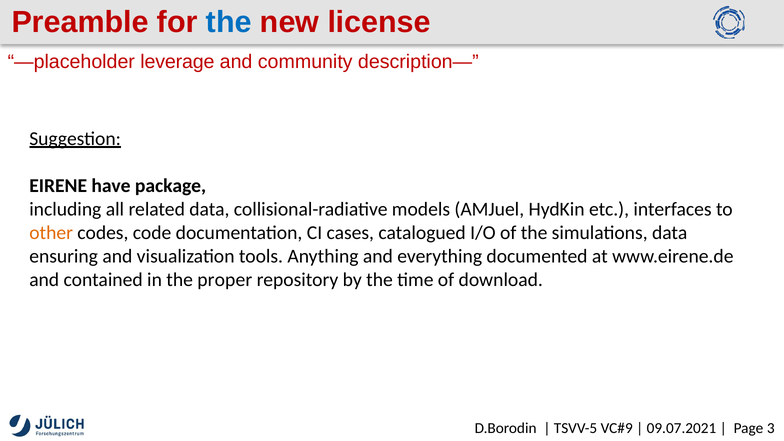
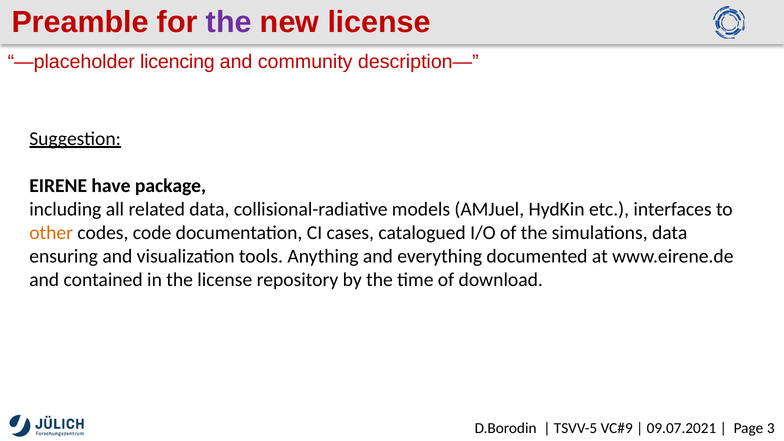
the colour: blue -> purple (229, 22)
leverage: leverage -> licencing (177, 62)
the proper: proper -> license (225, 280)
